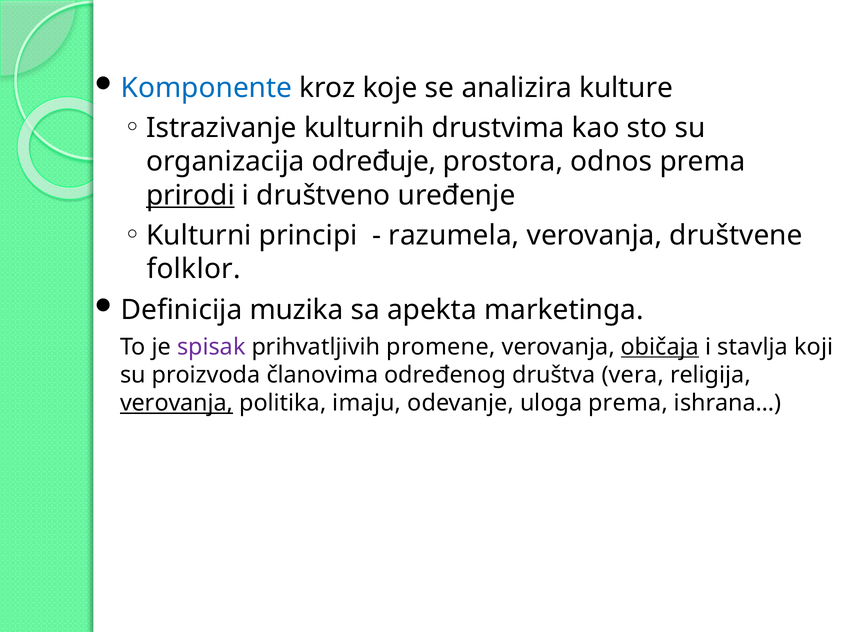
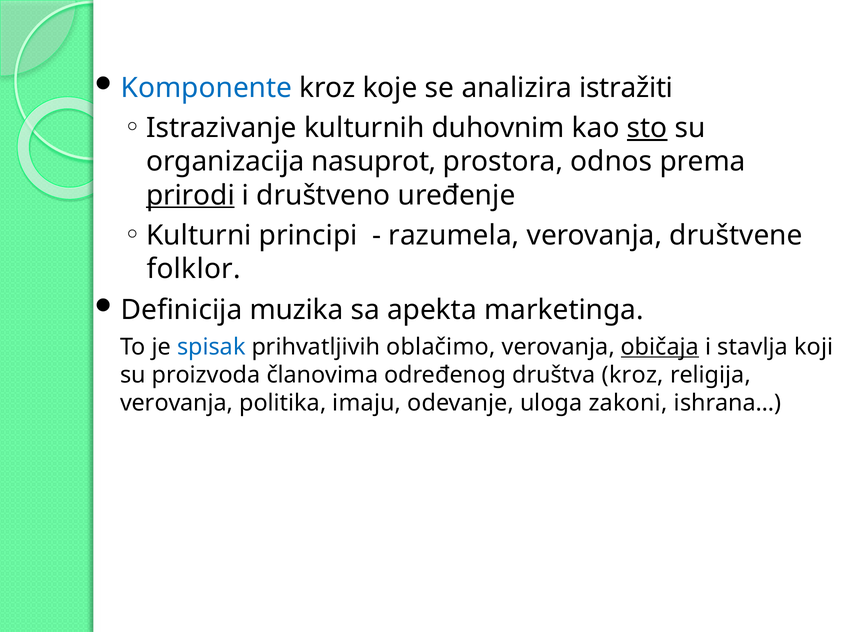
kulture: kulture -> istražiti (626, 88)
drustvima: drustvima -> duhovnim (498, 128)
sto underline: none -> present (647, 128)
određuje: određuje -> nasuprot (374, 161)
spisak colour: purple -> blue (211, 347)
promene: promene -> oblačimo (441, 347)
društva vera: vera -> kroz (633, 375)
verovanja underline: present -> none (177, 403)
uloga prema: prema -> zakoni (628, 403)
